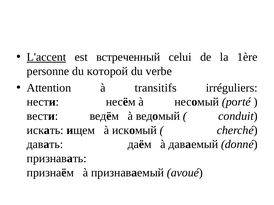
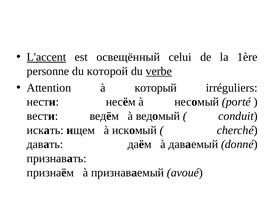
встреченный: встреченный -> освещённый (128, 57)
verbe underline: none -> present (159, 71)
transitifs: transitifs -> который (156, 88)
